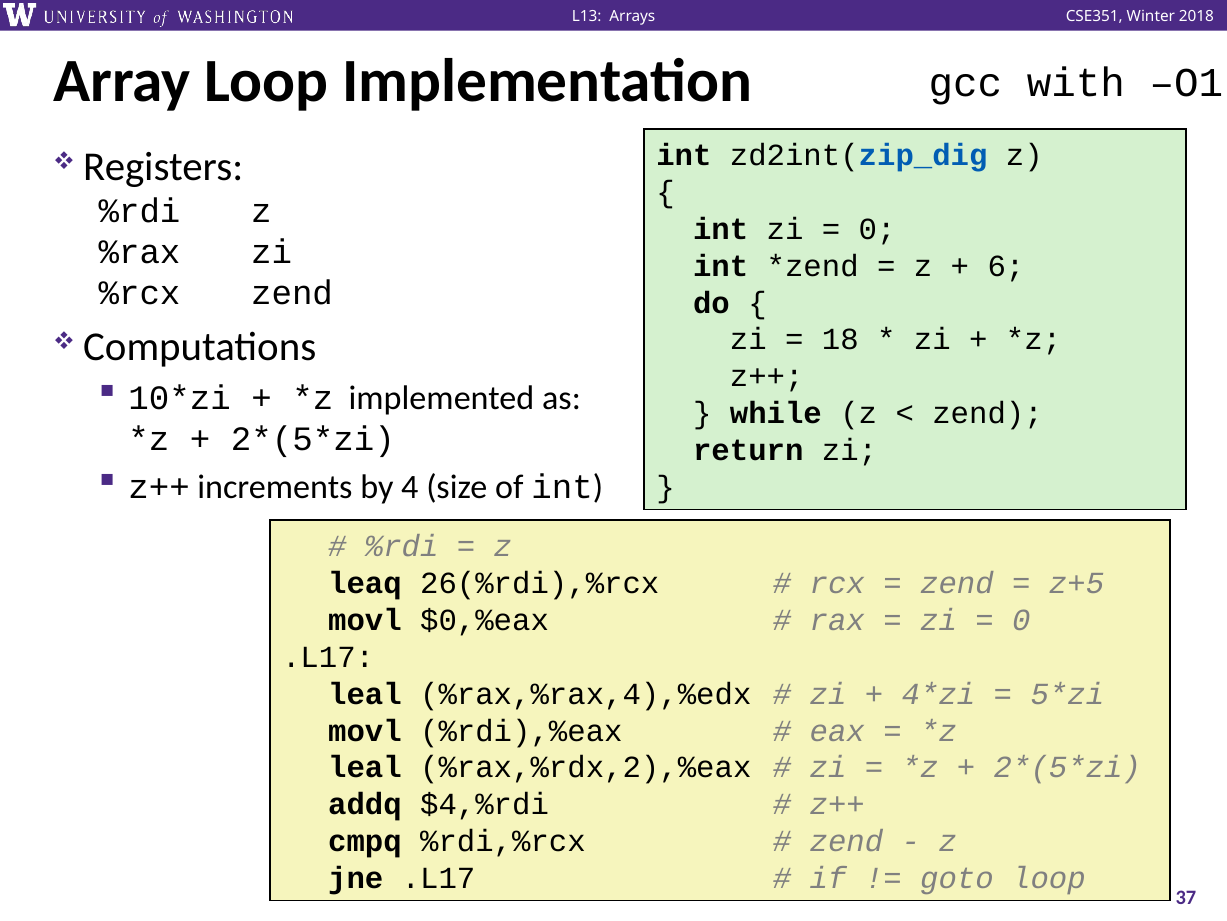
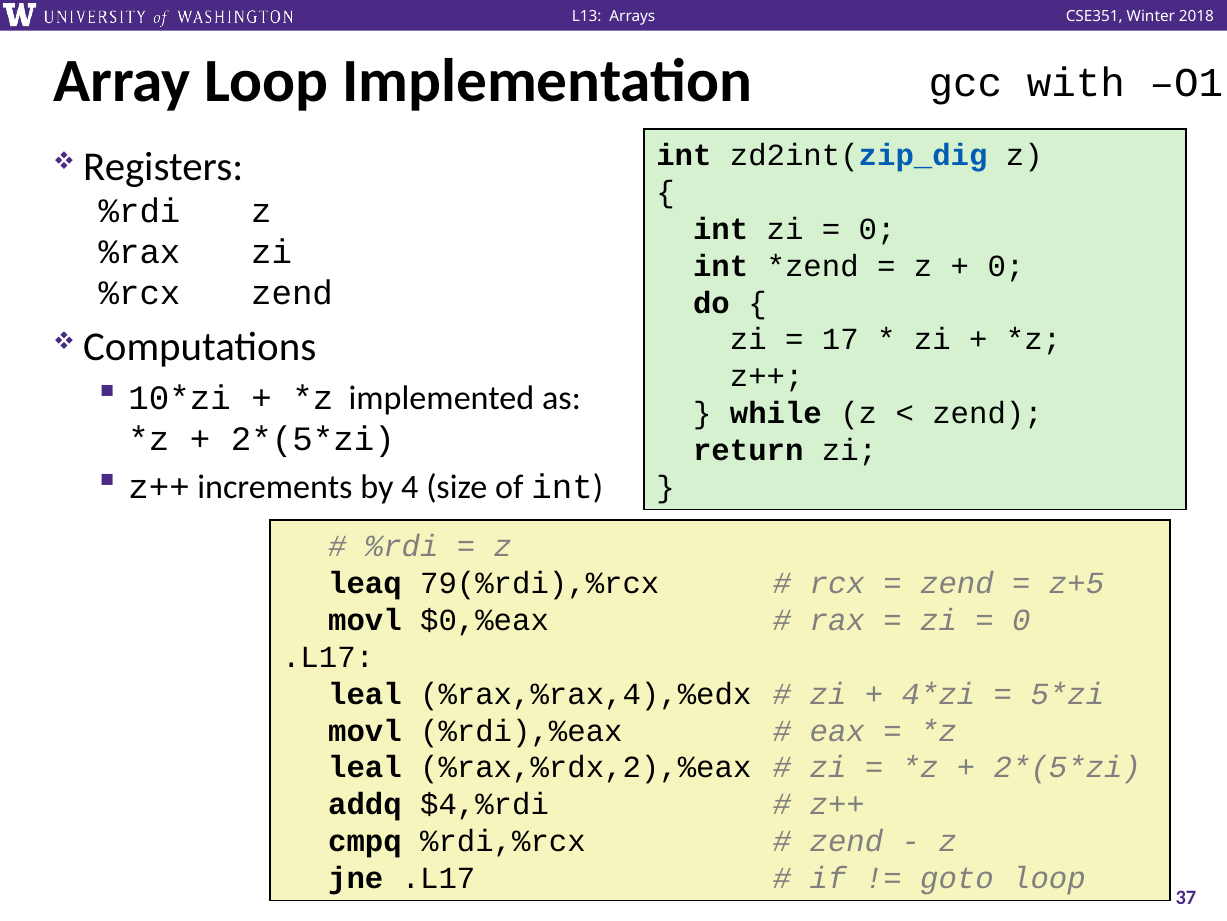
6: 6 -> 0 (1006, 266)
18: 18 -> 17 (840, 340)
26(%rdi),%rcx: 26(%rdi),%rcx -> 79(%rdi),%rcx (540, 583)
